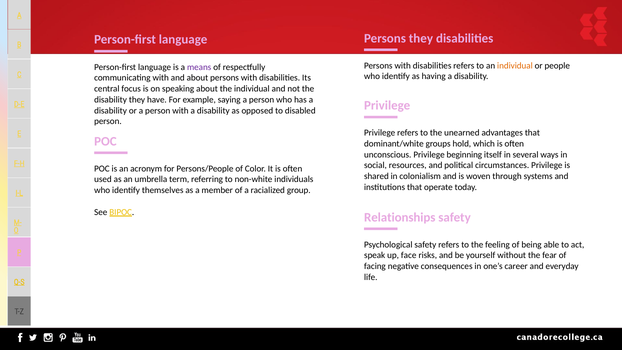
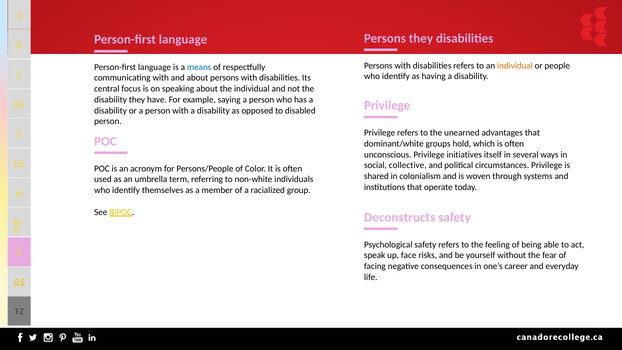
means colour: purple -> blue (199, 67)
beginning: beginning -> initiatives (464, 155)
resources: resources -> collective (408, 165)
Relationships: Relationships -> Deconstructs (400, 217)
